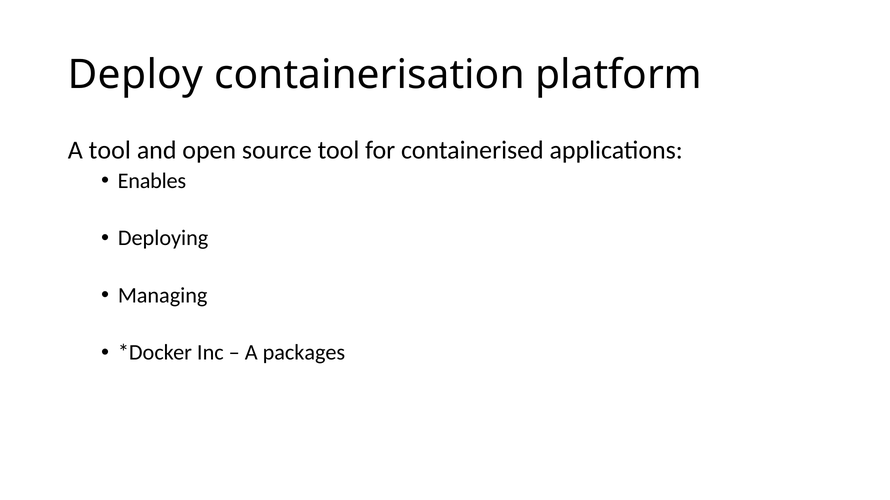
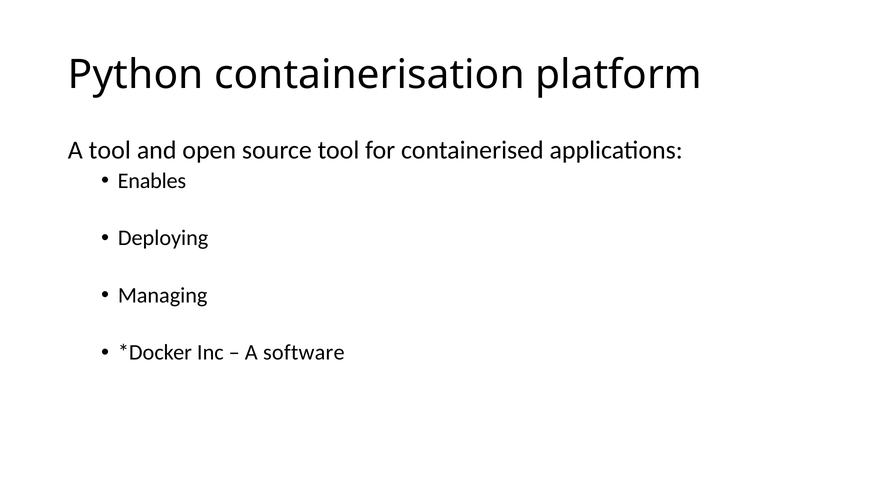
Deploy: Deploy -> Python (136, 75)
packages: packages -> software (304, 353)
